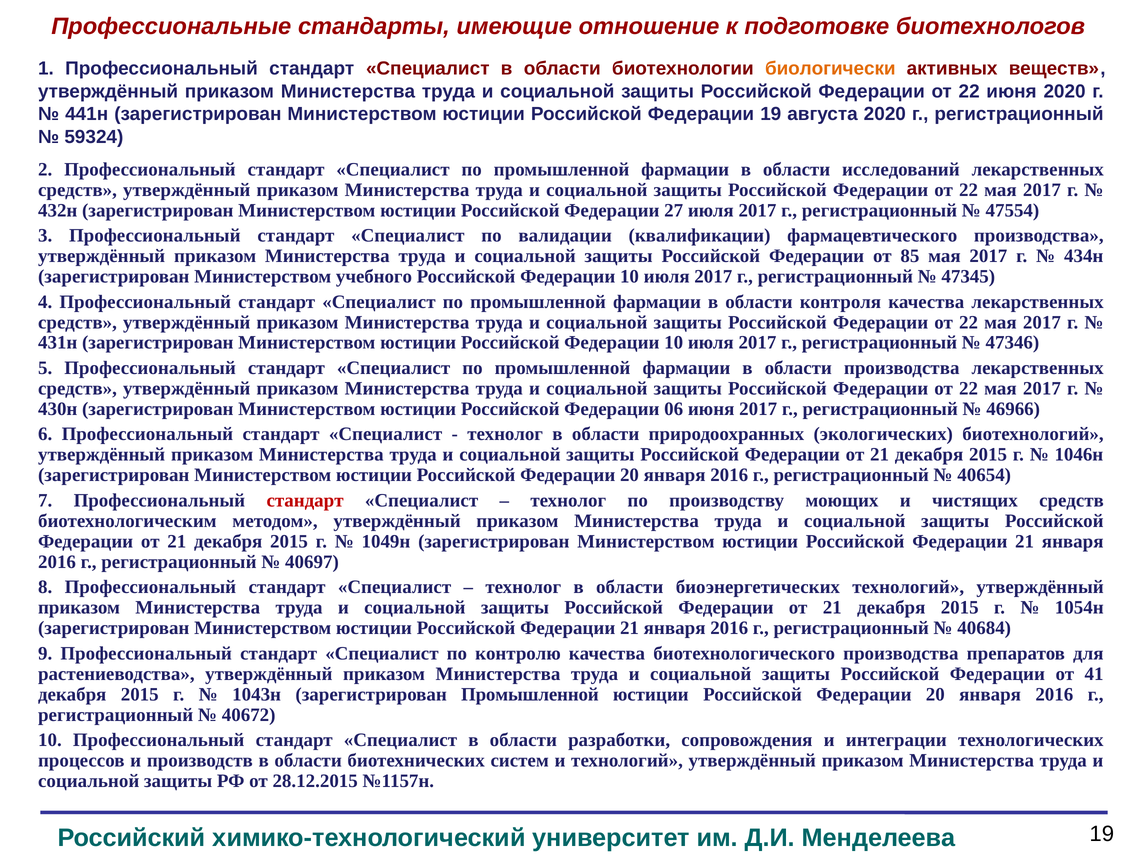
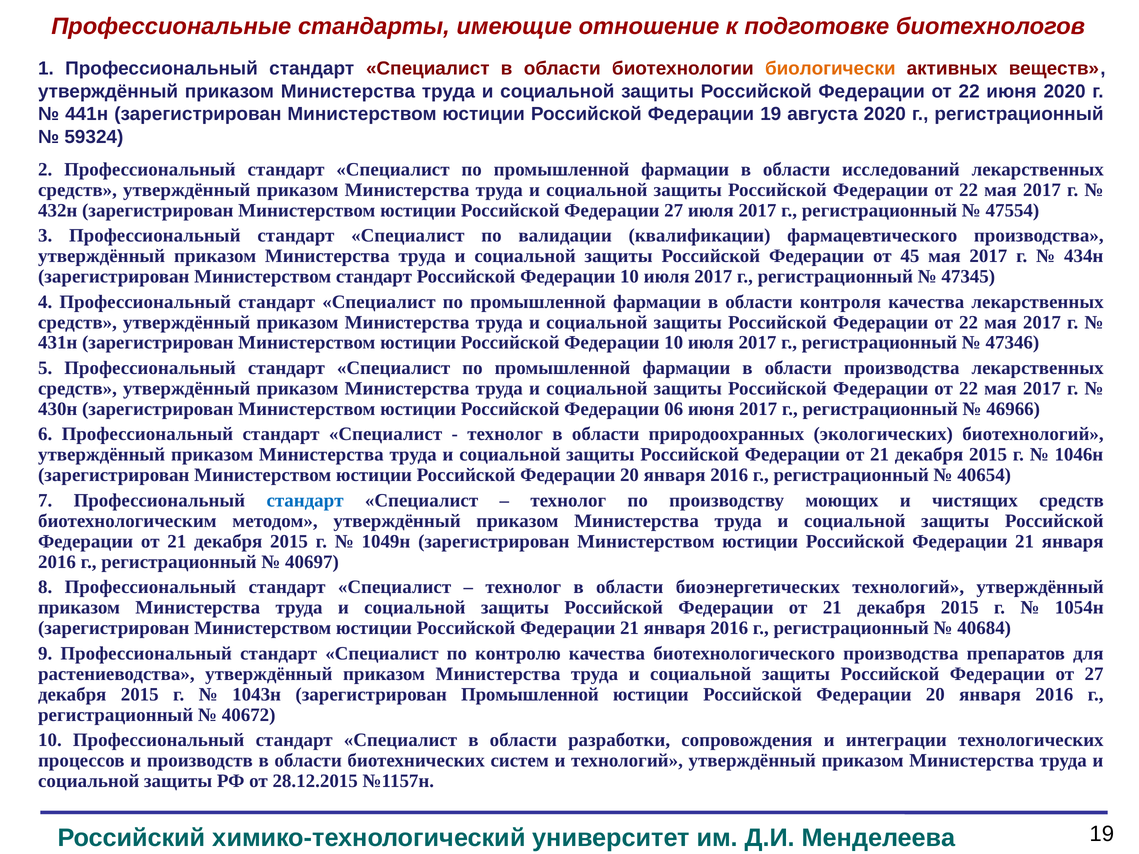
85: 85 -> 45 (910, 256)
Министерством учебного: учебного -> стандарт (374, 277)
стандарт colour: red -> blue (305, 501)
от 41: 41 -> 27 (1094, 674)
